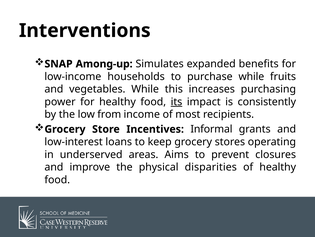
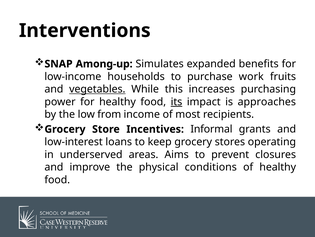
purchase while: while -> work (251, 76)
vegetables underline: none -> present (97, 89)
consistently: consistently -> approaches (267, 102)
disparities: disparities -> conditions (211, 167)
